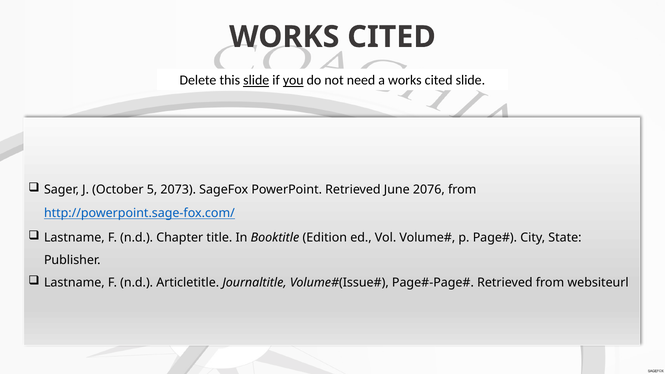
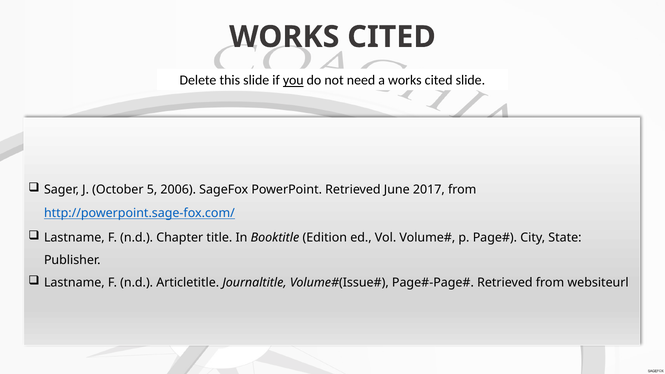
slide underline: present -> none (256, 80)
2073: 2073 -> 2006 (178, 190)
2076: 2076 -> 2017 (429, 190)
